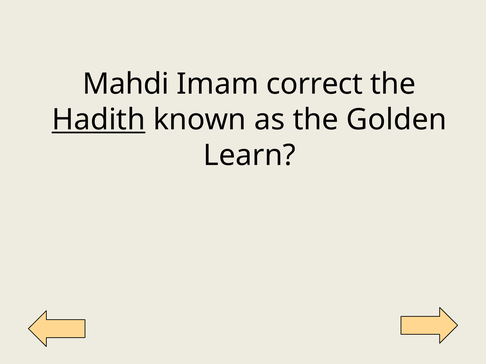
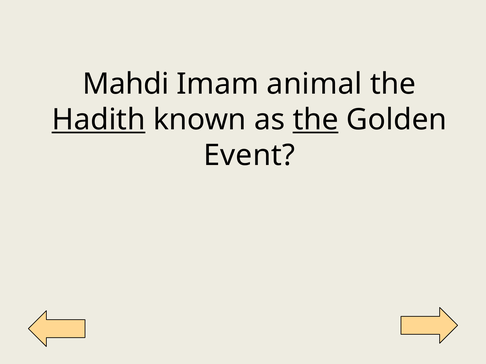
correct: correct -> animal (314, 84)
the underline: none -> present (316, 120)
Learn: Learn -> Event (249, 156)
